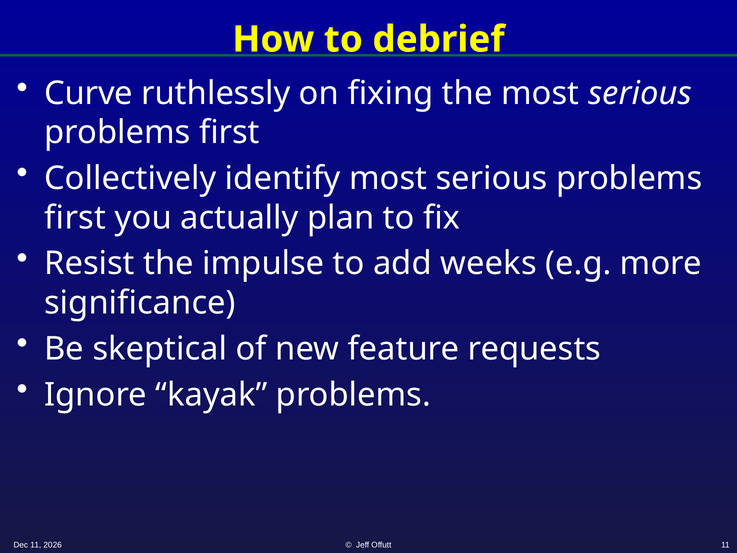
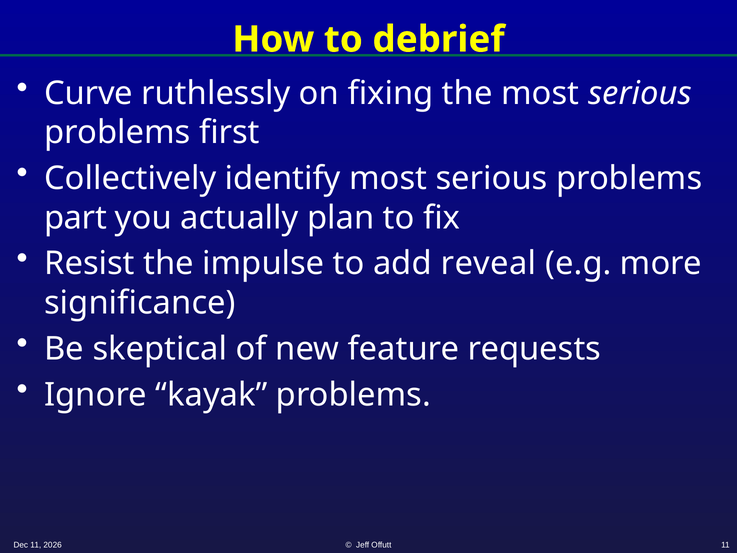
first: first -> part (76, 218)
weeks: weeks -> reveal (488, 264)
